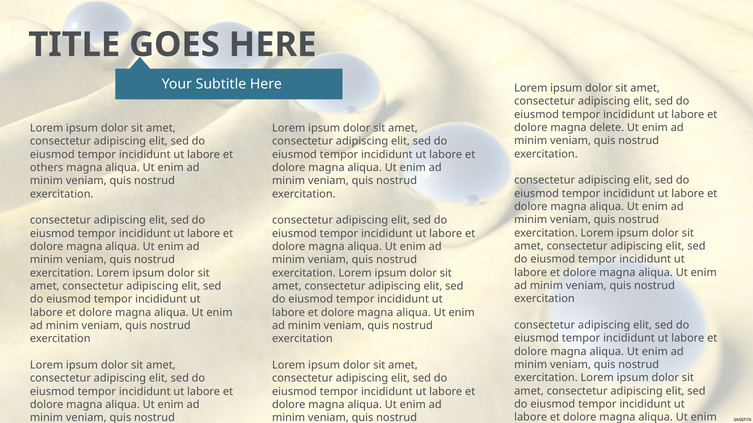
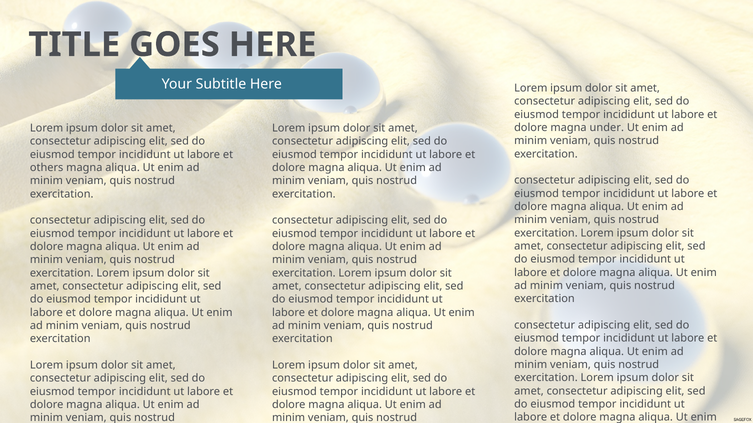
delete: delete -> under (607, 128)
